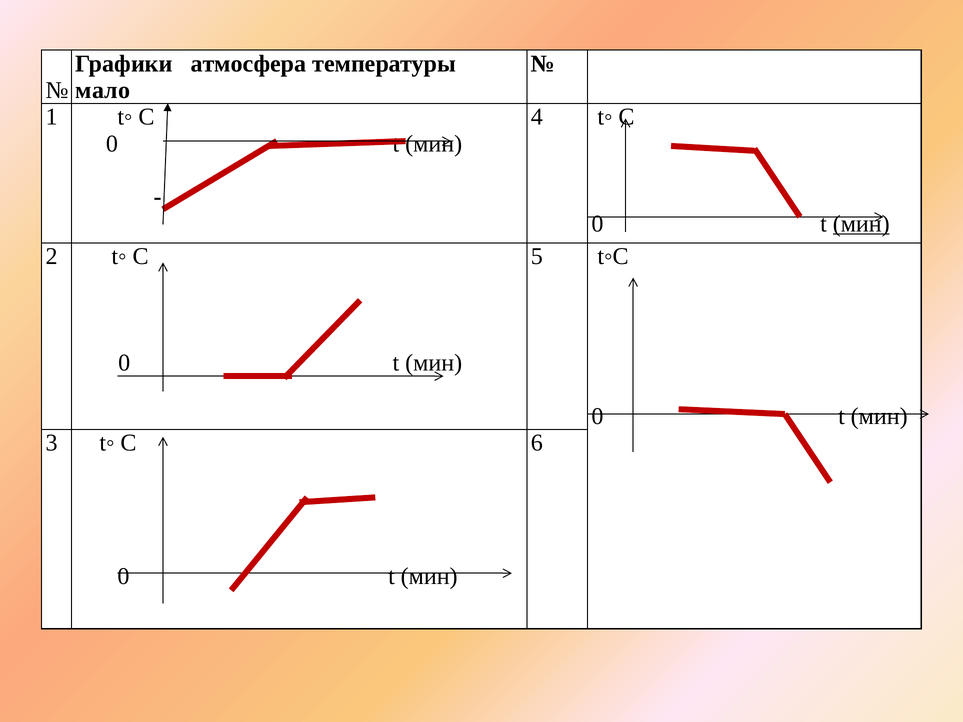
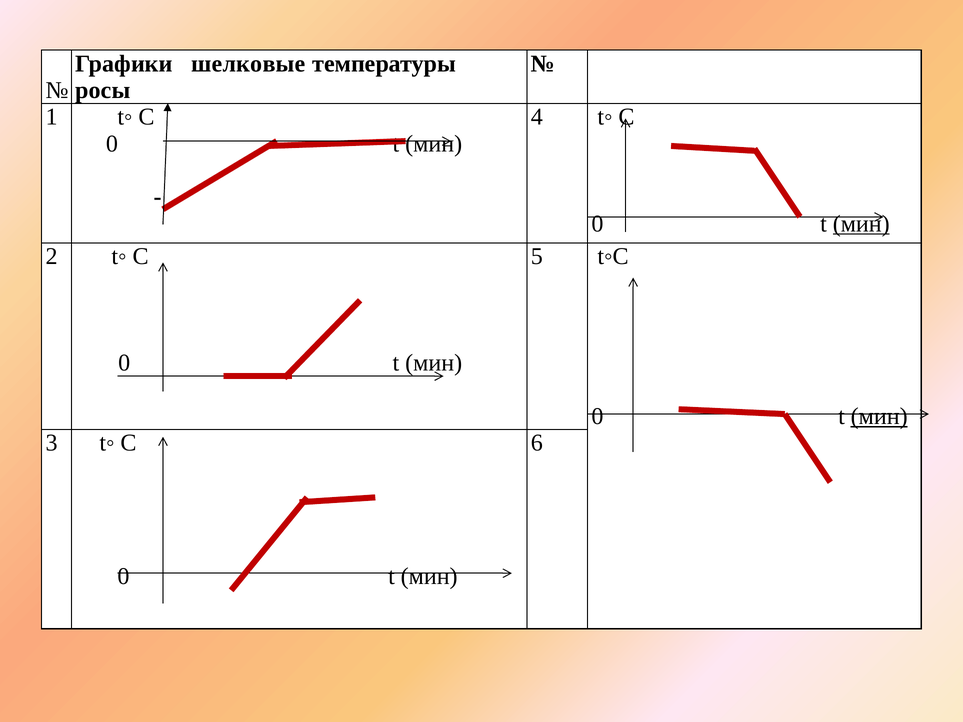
атмосфера: атмосфера -> шелковые (248, 64)
мало: мало -> росы (103, 90)
мин underline: none -> present (879, 416)
